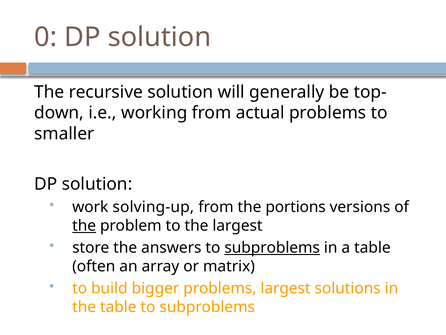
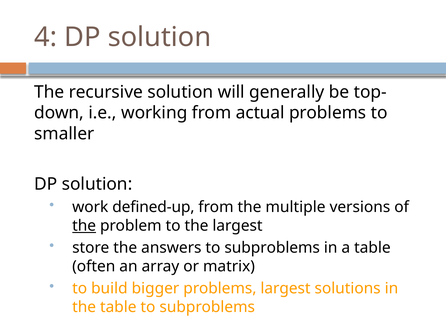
0: 0 -> 4 (46, 37)
solving-up: solving-up -> defined-up (153, 207)
portions: portions -> multiple (295, 207)
subproblems underline: present -> none (272, 247)
